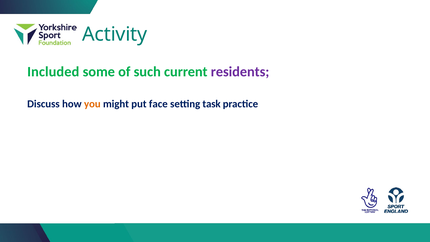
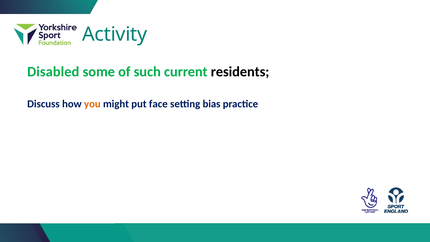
Included: Included -> Disabled (53, 72)
residents colour: purple -> black (240, 72)
task: task -> bias (212, 104)
